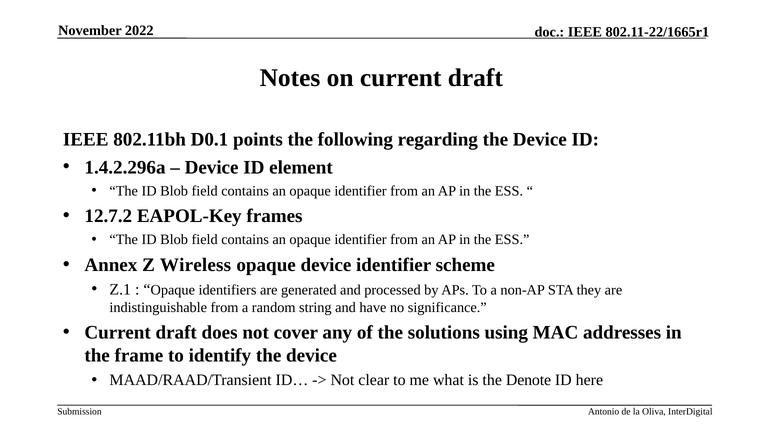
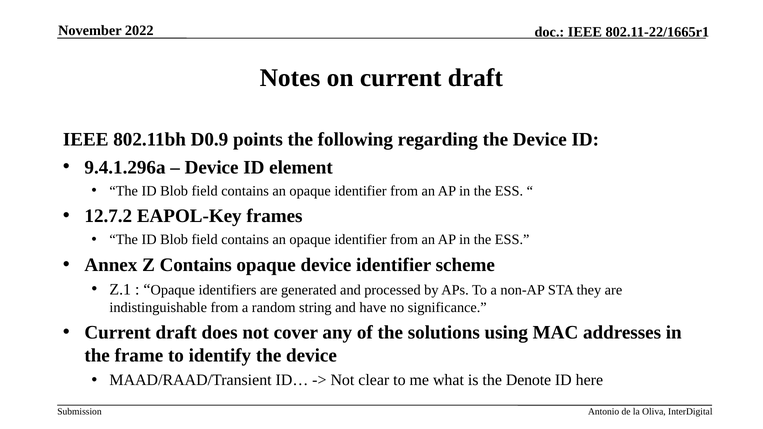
D0.1: D0.1 -> D0.9 (209, 140)
1.4.2.296a: 1.4.2.296a -> 9.4.1.296a (125, 167)
Z Wireless: Wireless -> Contains (196, 265)
